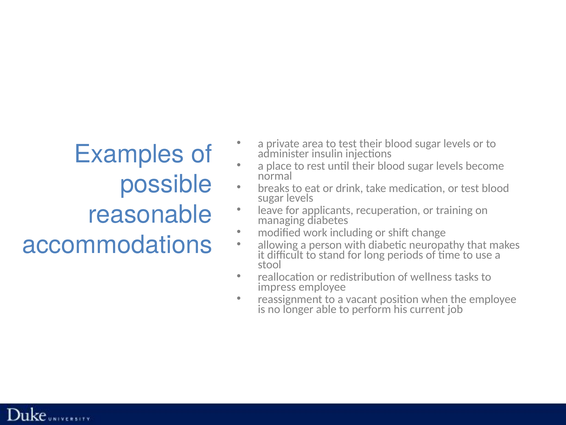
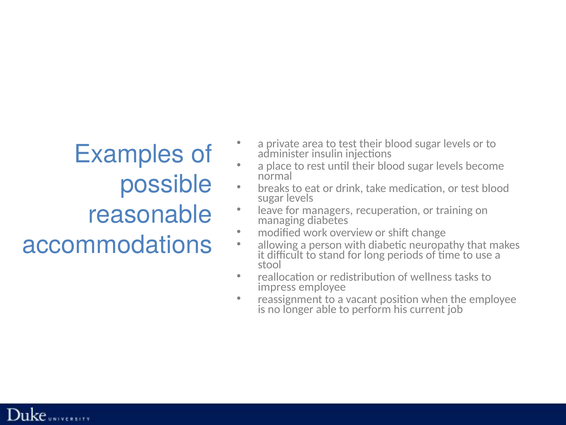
applicants: applicants -> managers (328, 210)
including: including -> overview (351, 232)
